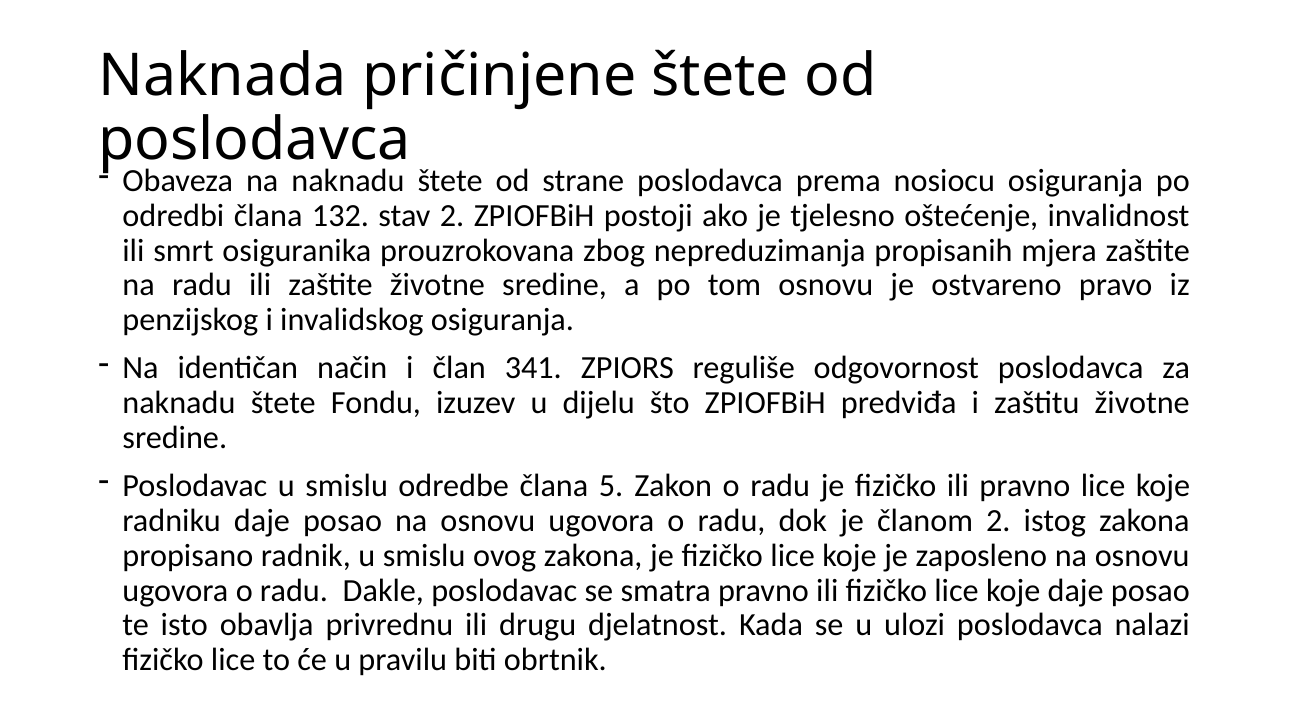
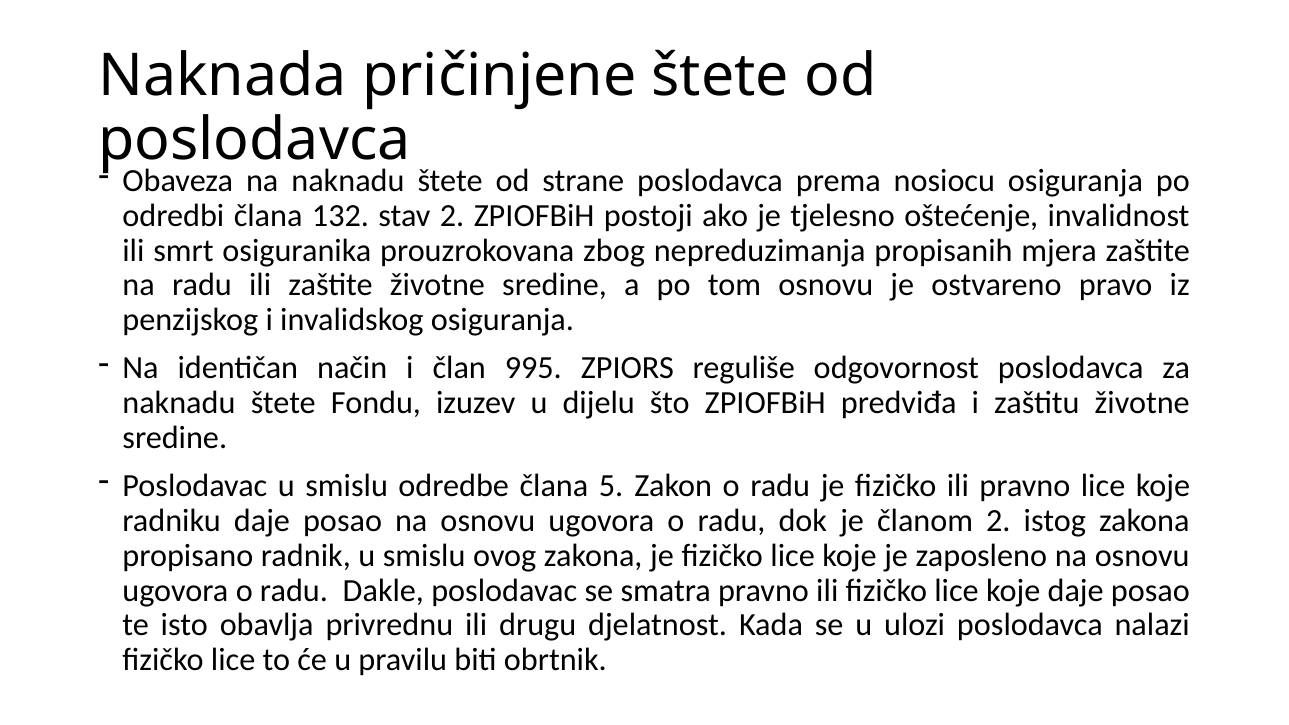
341: 341 -> 995 (533, 368)
